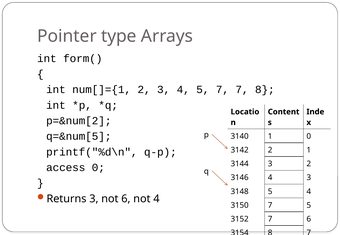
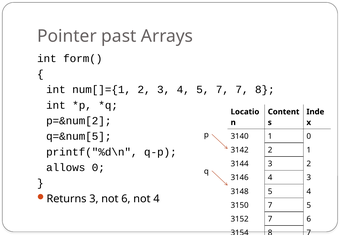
type: type -> past (119, 36)
access: access -> allows (66, 168)
